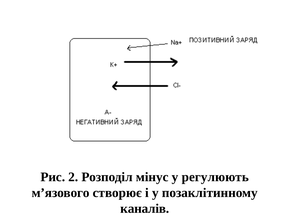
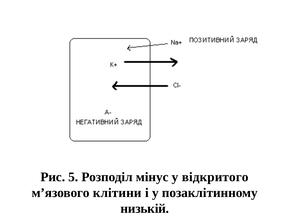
2: 2 -> 5 (73, 177)
регулюють: регулюють -> відкритого (215, 177)
створює: створює -> клітини (117, 193)
каналів: каналів -> низькій (145, 209)
